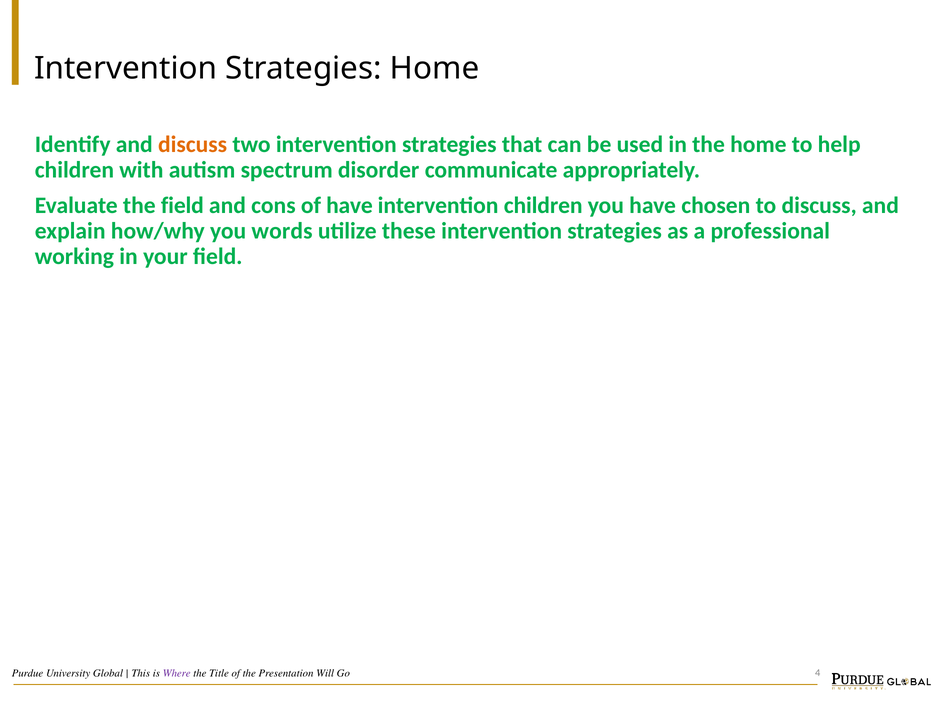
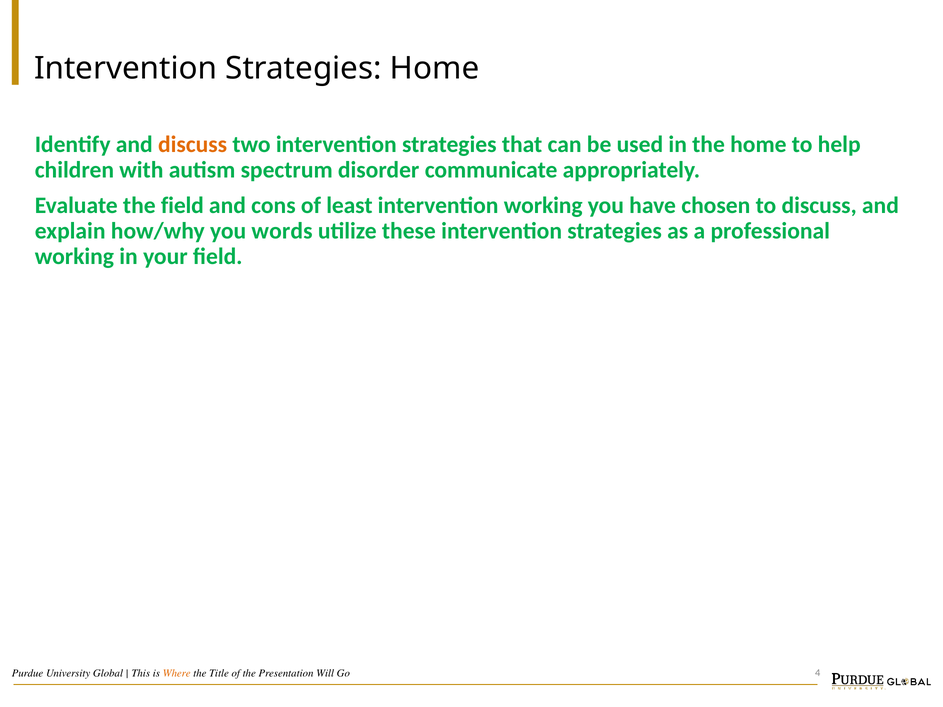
of have: have -> least (349, 206)
intervention children: children -> working (543, 206)
Where colour: purple -> orange (177, 673)
